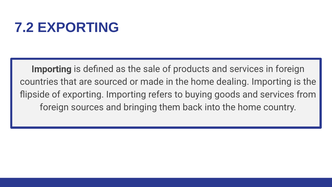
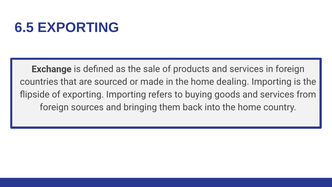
7.2: 7.2 -> 6.5 (24, 27)
Importing: Importing -> Exchange (52, 69)
